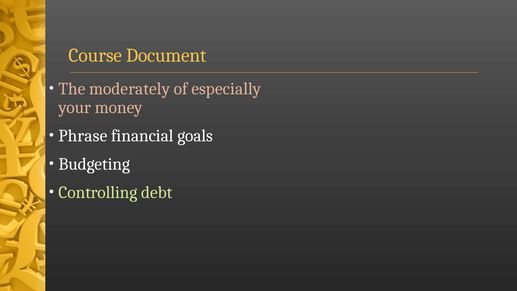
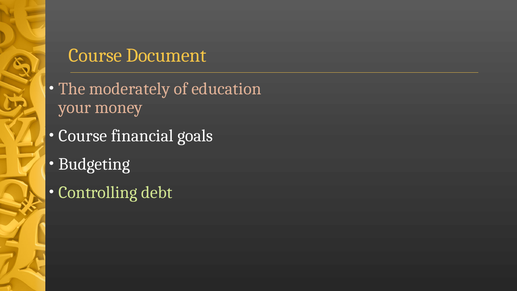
especially: especially -> education (226, 89)
Phrase: Phrase -> Course (83, 136)
